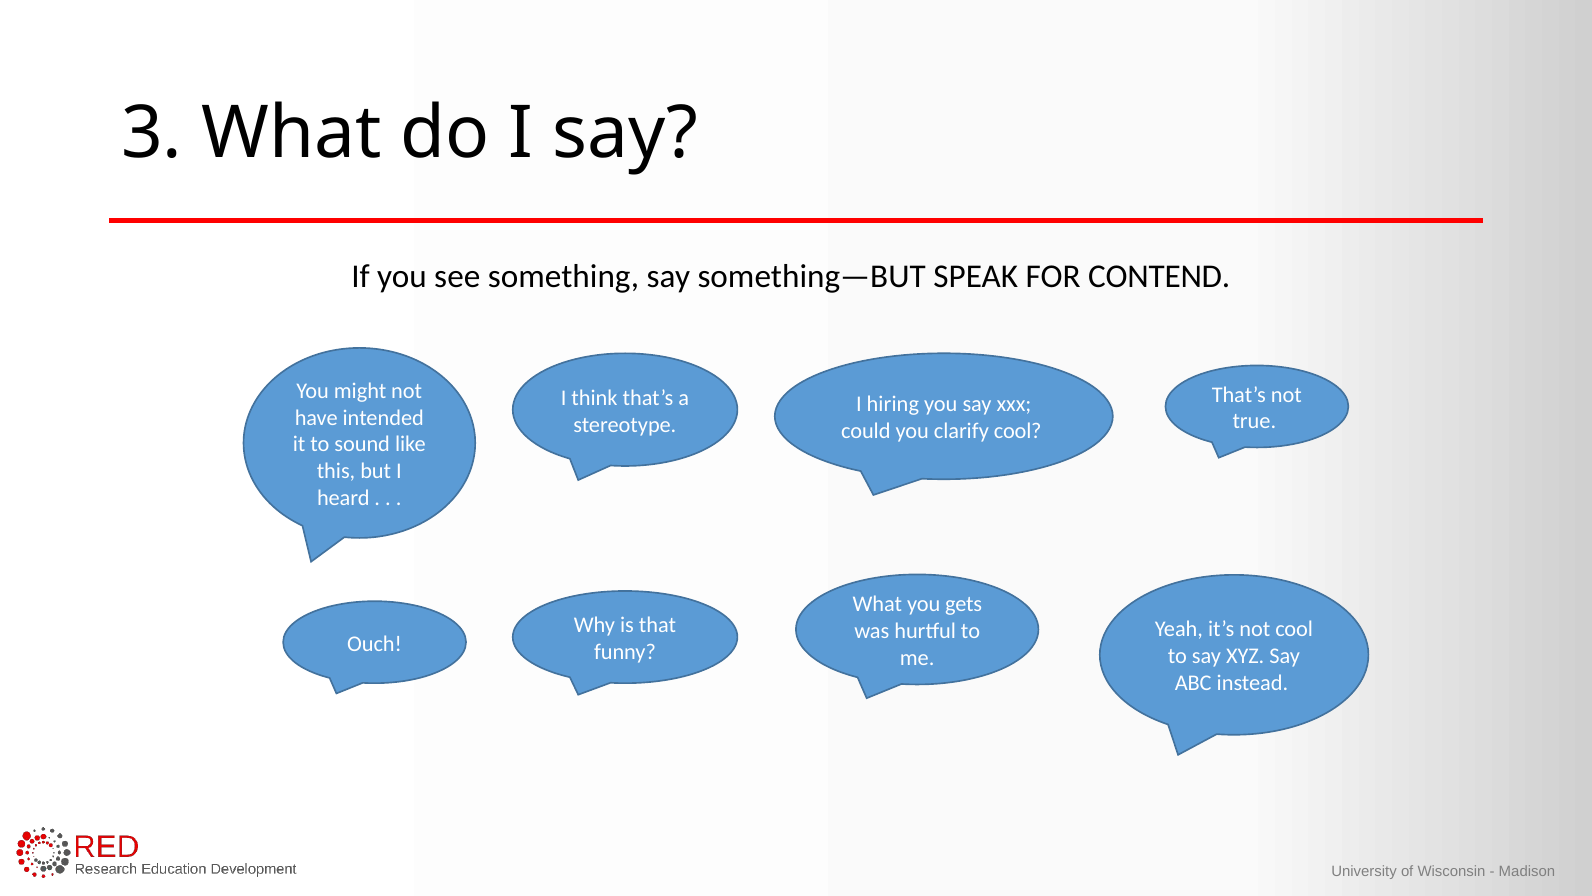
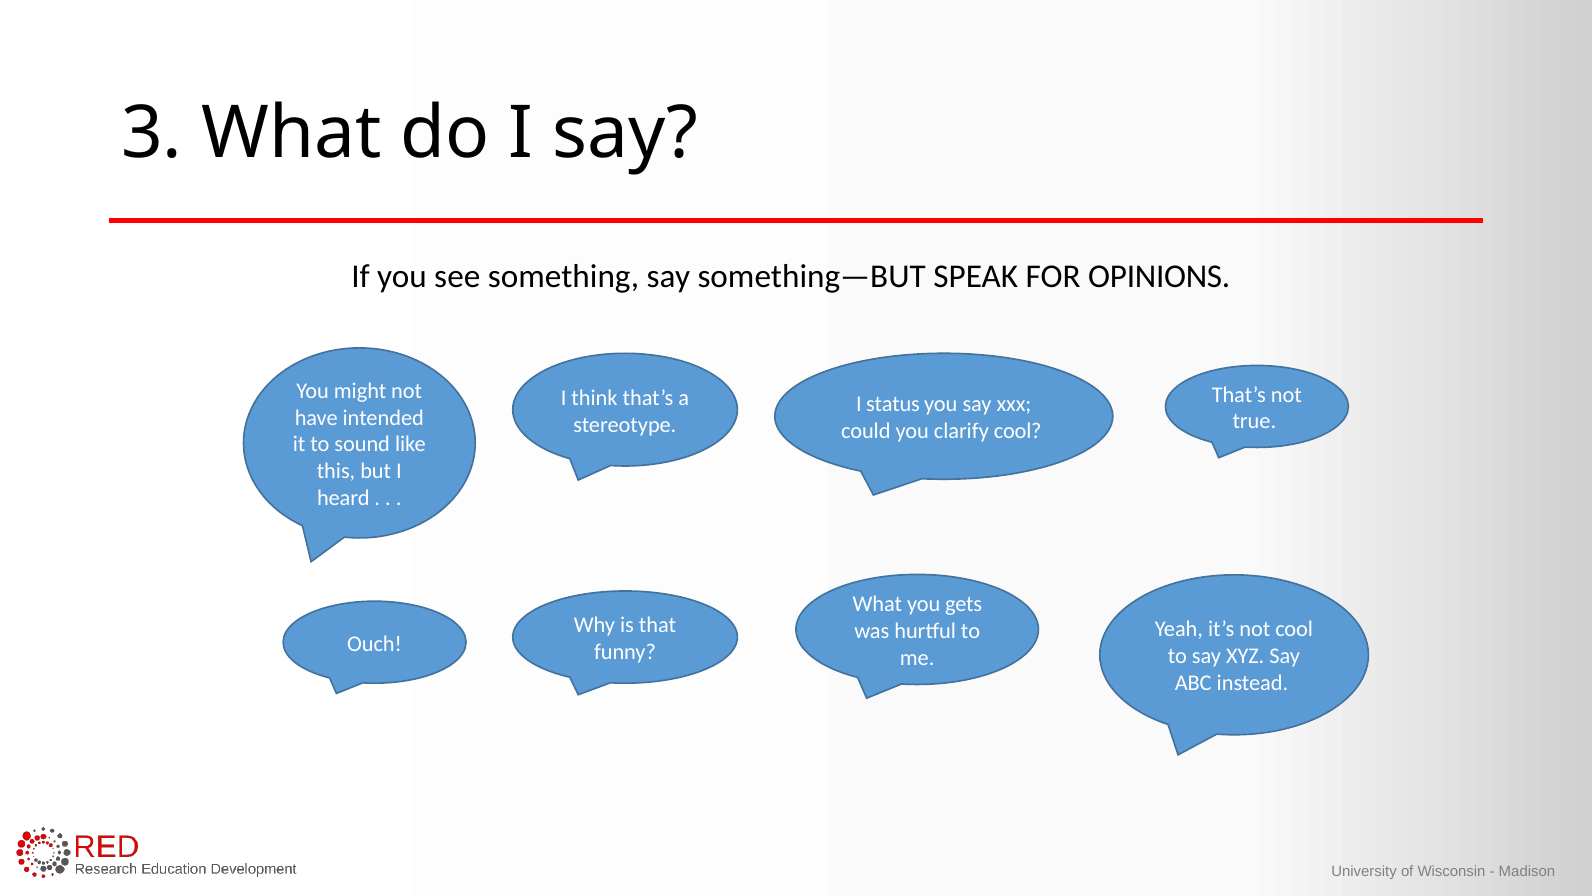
CONTEND: CONTEND -> OPINIONS (1159, 277)
hiring: hiring -> status (893, 404)
